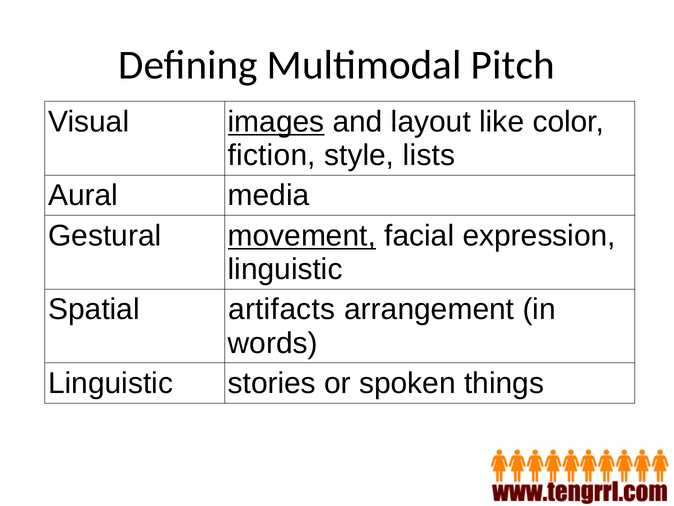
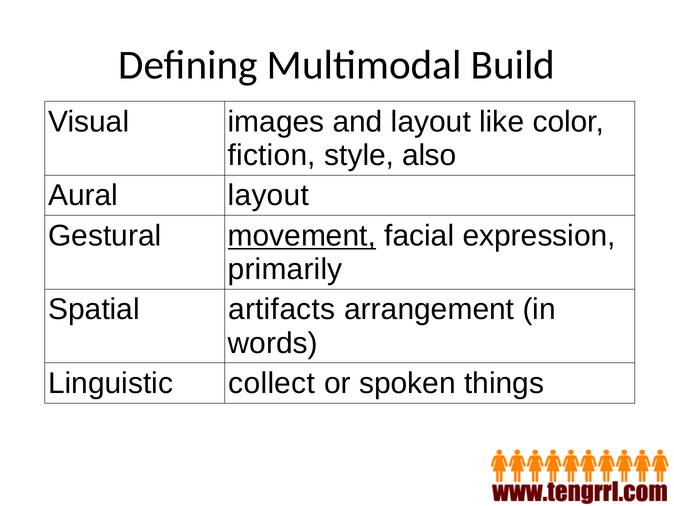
Pitch: Pitch -> Build (513, 65)
images underline: present -> none (276, 122)
lists: lists -> also (429, 155)
Aural media: media -> layout (268, 195)
linguistic: linguistic -> primarily (285, 269)
stories: stories -> collect (272, 383)
